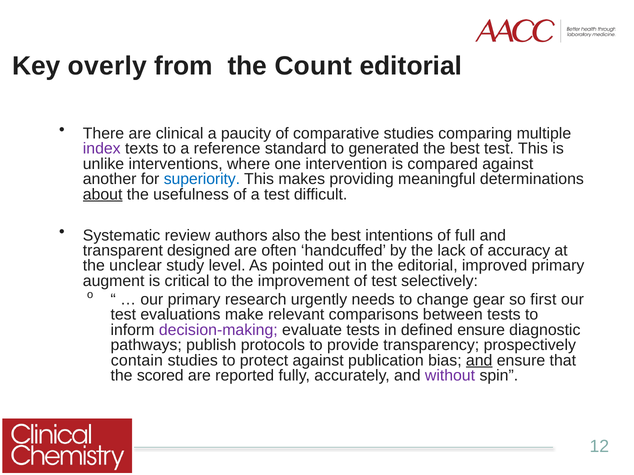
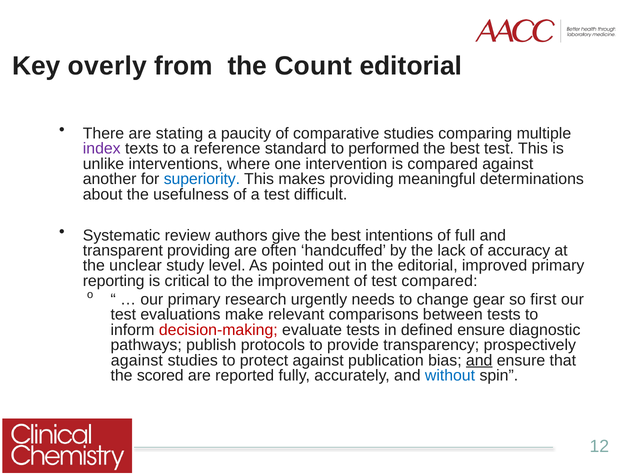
clinical: clinical -> stating (180, 134)
generated: generated -> performed (384, 149)
about underline: present -> none (103, 195)
also: also -> give (286, 236)
transparent designed: designed -> providing (199, 251)
augment: augment -> reporting (114, 281)
test selectively: selectively -> compared (439, 281)
decision-making colour: purple -> red (218, 330)
contain: contain -> against (137, 361)
without colour: purple -> blue (450, 376)
